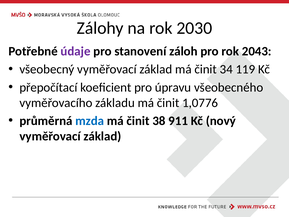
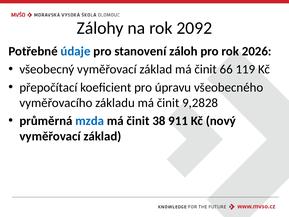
2030: 2030 -> 2092 (194, 28)
údaje colour: purple -> blue (76, 51)
2043: 2043 -> 2026 (257, 51)
34: 34 -> 66 (226, 69)
1,0776: 1,0776 -> 9,2828 (200, 103)
